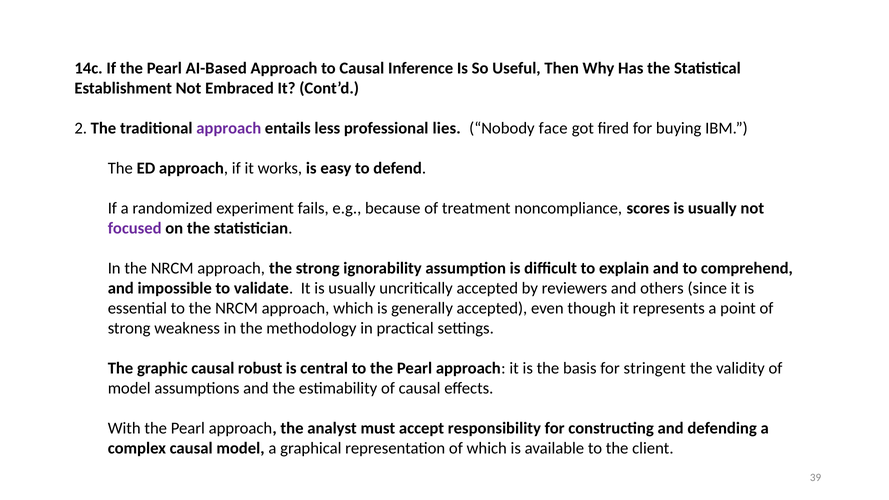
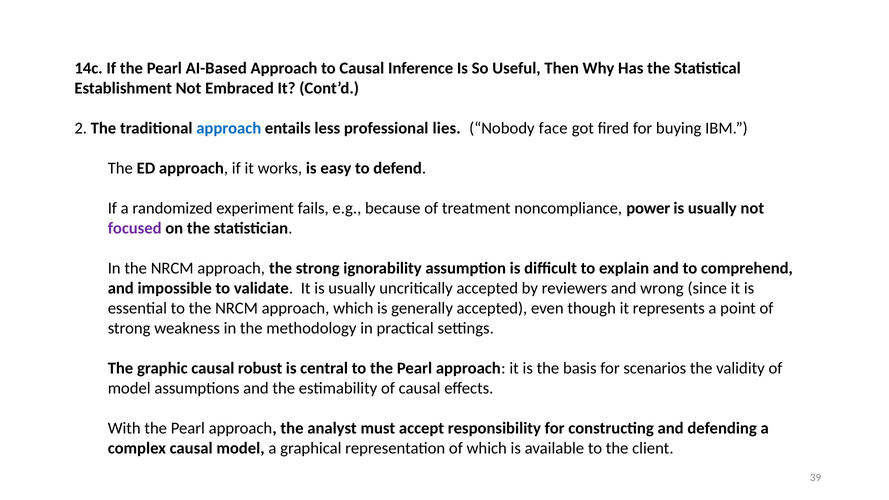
approach colour: purple -> blue (229, 128)
scores: scores -> power (648, 208)
others: others -> wrong (662, 288)
stringent: stringent -> scenarios (655, 368)
